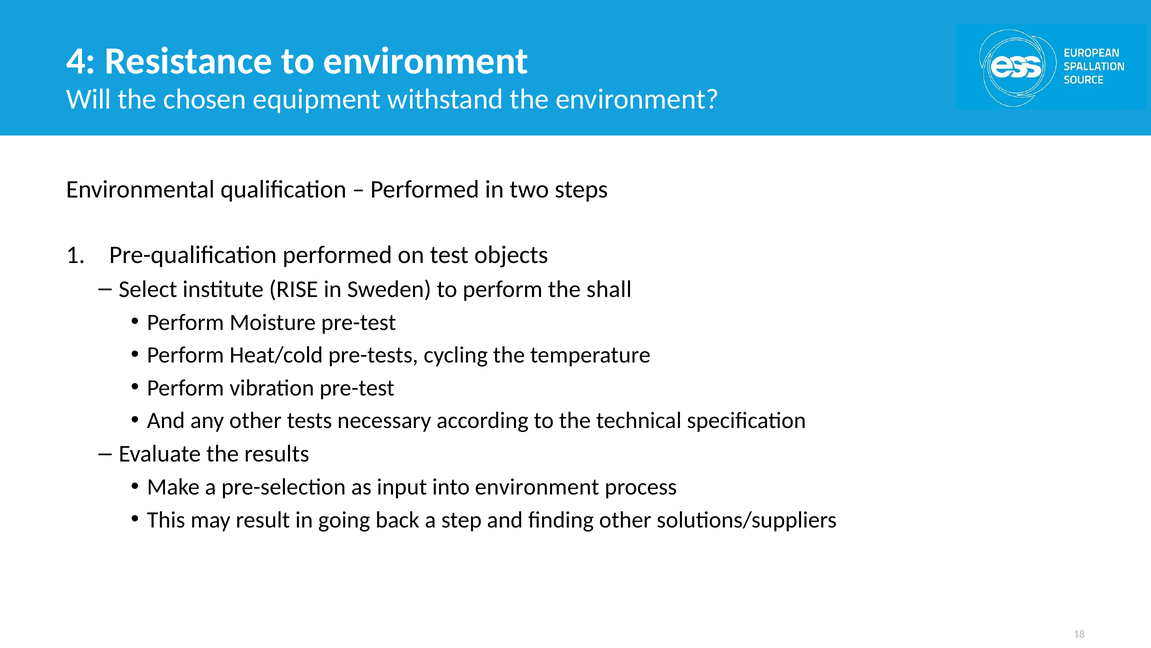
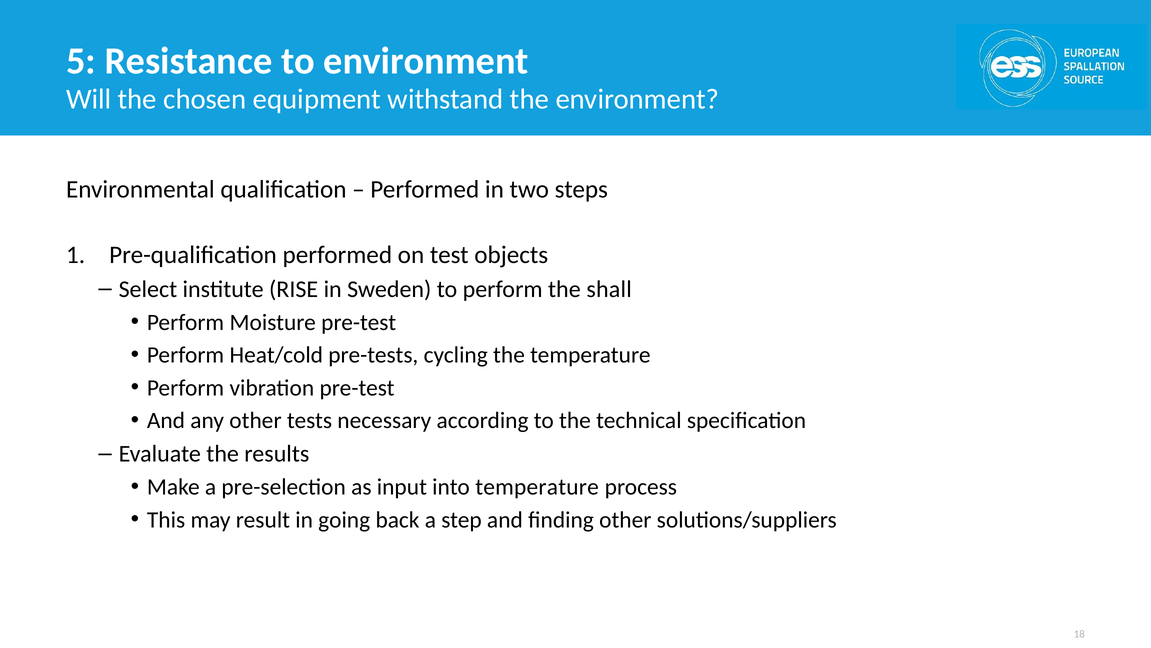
4: 4 -> 5 (81, 61)
into environment: environment -> temperature (537, 487)
